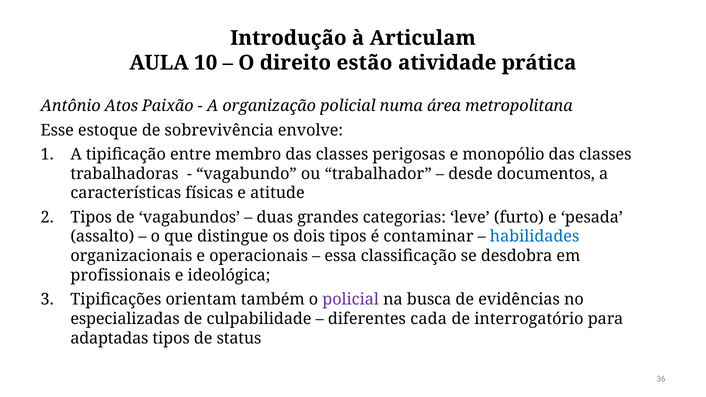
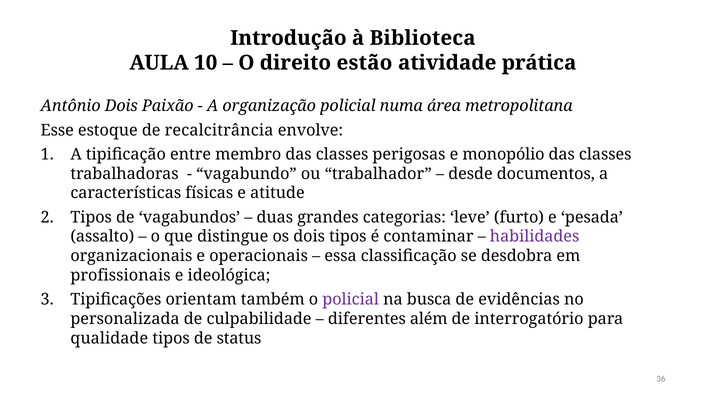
Articulam: Articulam -> Biblioteca (423, 38)
Antônio Atos: Atos -> Dois (121, 106)
sobrevivência: sobrevivência -> recalcitrância (219, 130)
habilidades colour: blue -> purple (535, 237)
especializadas: especializadas -> personalizada (125, 319)
cada: cada -> além (429, 319)
adaptadas: adaptadas -> qualidade (109, 338)
